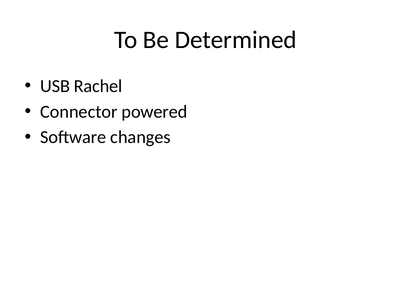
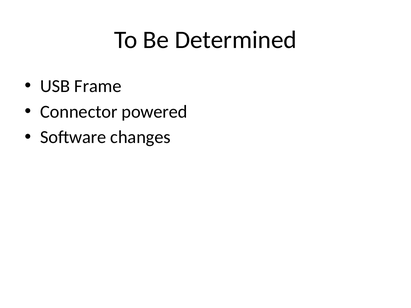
Rachel: Rachel -> Frame (98, 86)
